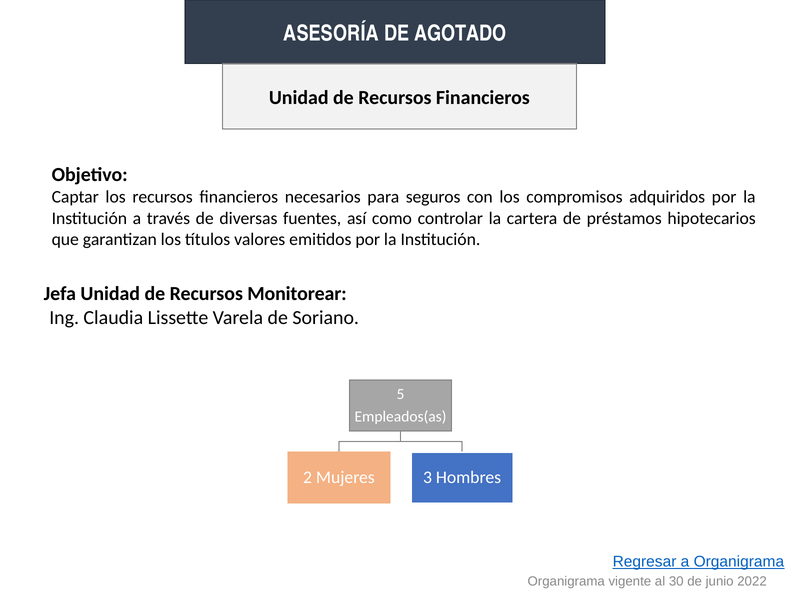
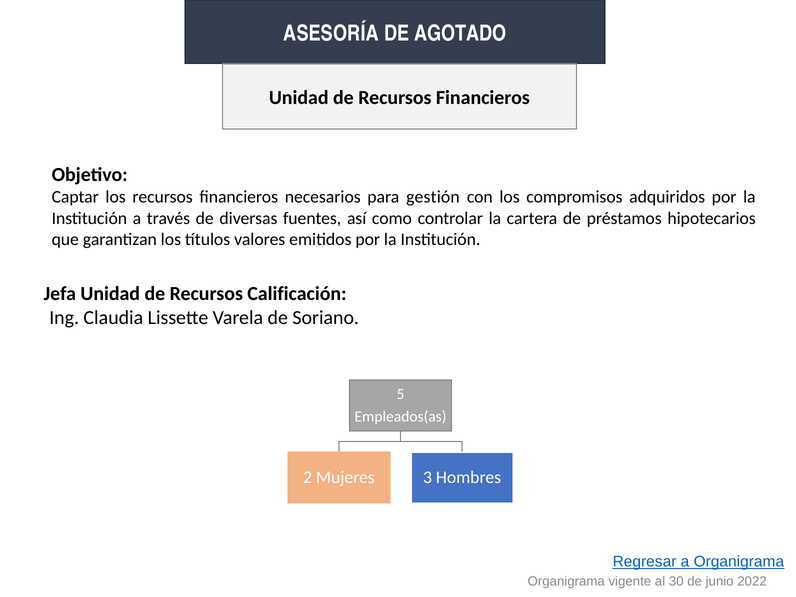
seguros: seguros -> gestión (433, 197)
Monitorear: Monitorear -> Calificación (297, 294)
